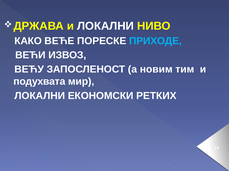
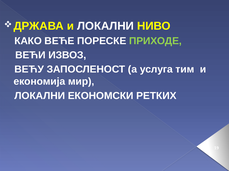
ПРИХОДЕ colour: light blue -> light green (155, 41)
новим: новим -> услуга (156, 70)
подухвата: подухвата -> економија (39, 82)
